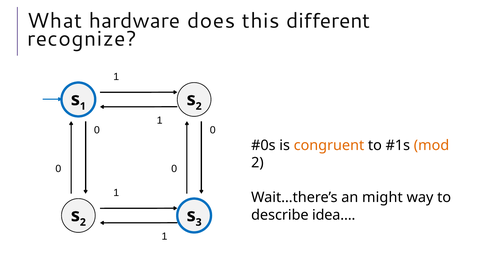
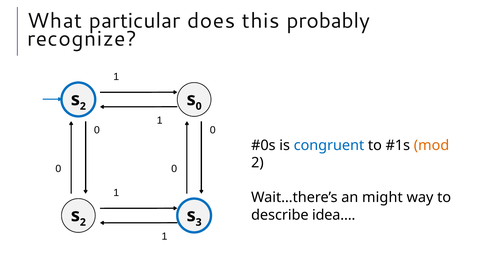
hardware: hardware -> particular (135, 21)
different: different -> probably (328, 21)
1: 1 -> 2 (83, 106)
2: 2 -> 0 (199, 106)
congruent colour: orange -> blue (329, 145)
